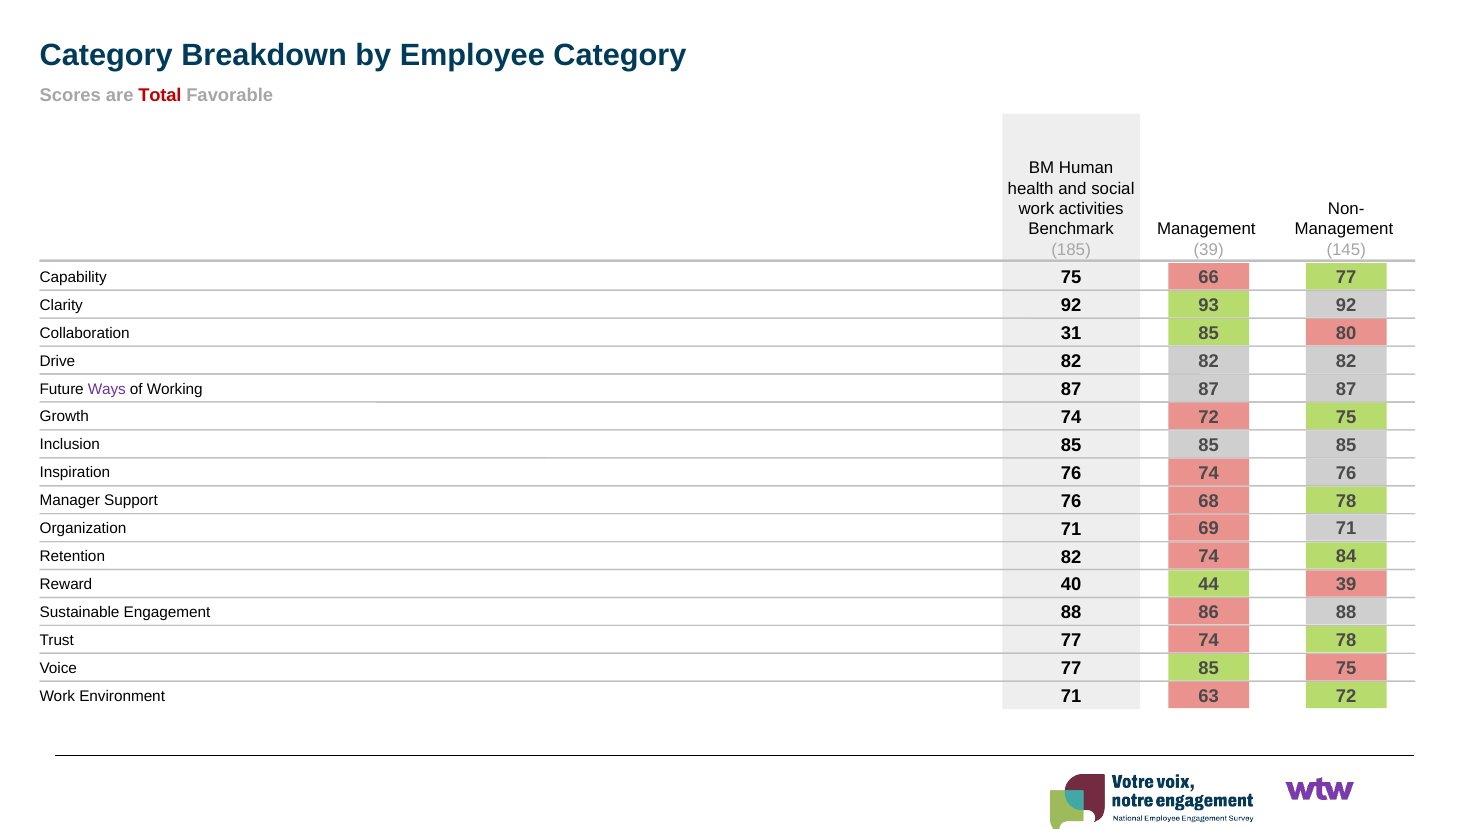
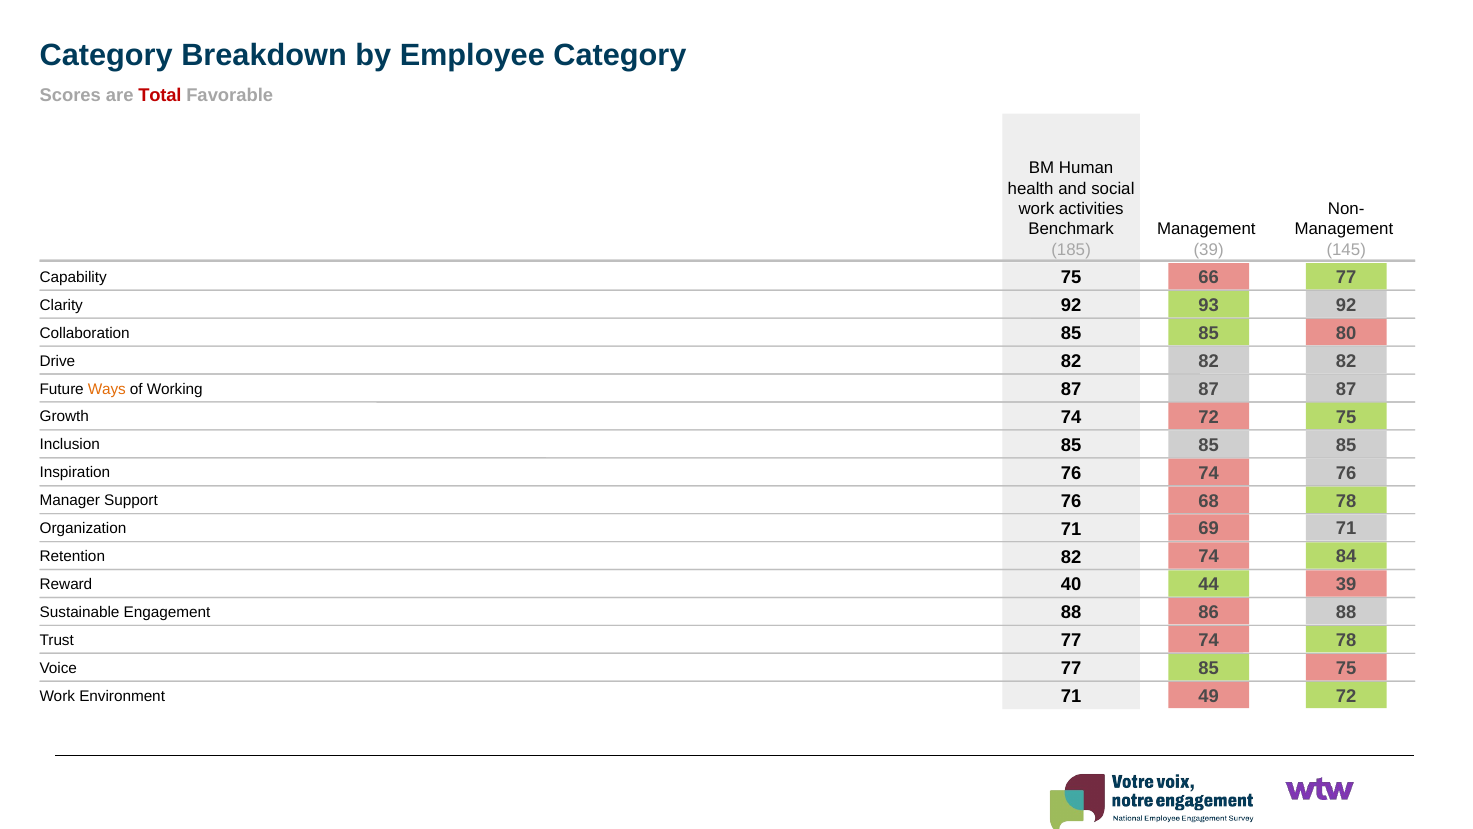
Collaboration 31: 31 -> 85 (1071, 333)
Ways colour: purple -> orange (107, 389)
63: 63 -> 49 (1209, 696)
